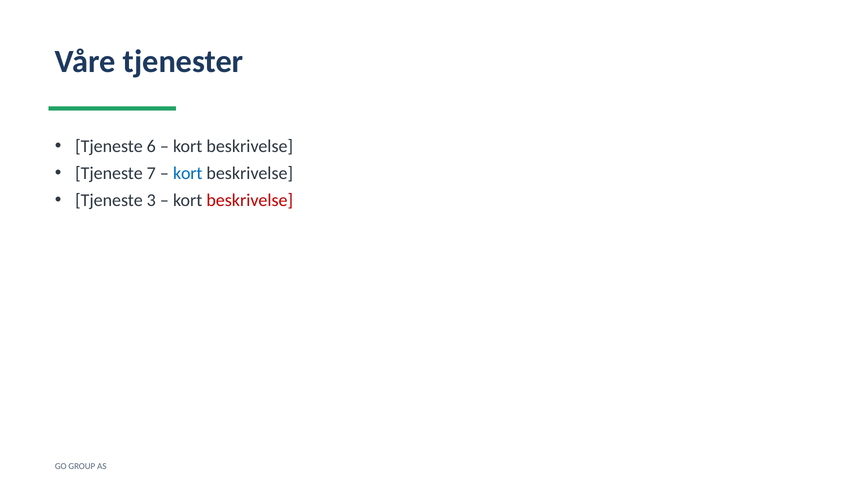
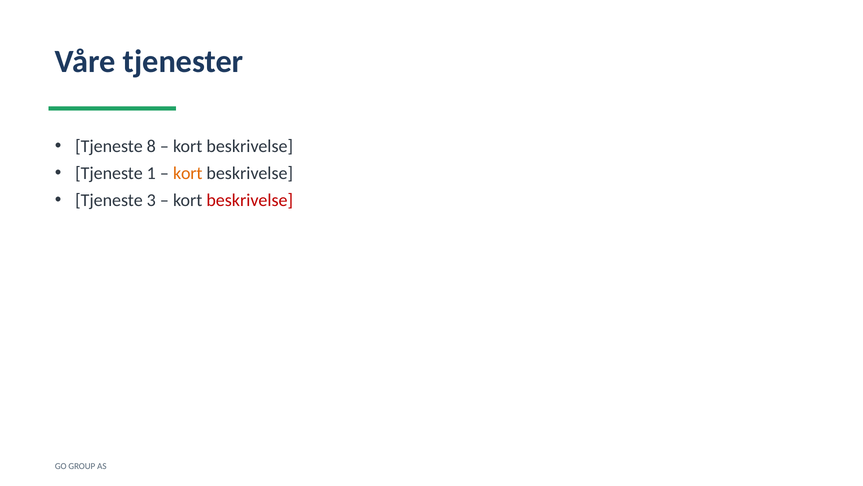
6: 6 -> 8 (151, 146)
7: 7 -> 1 (151, 173)
kort colour: blue -> orange (188, 173)
